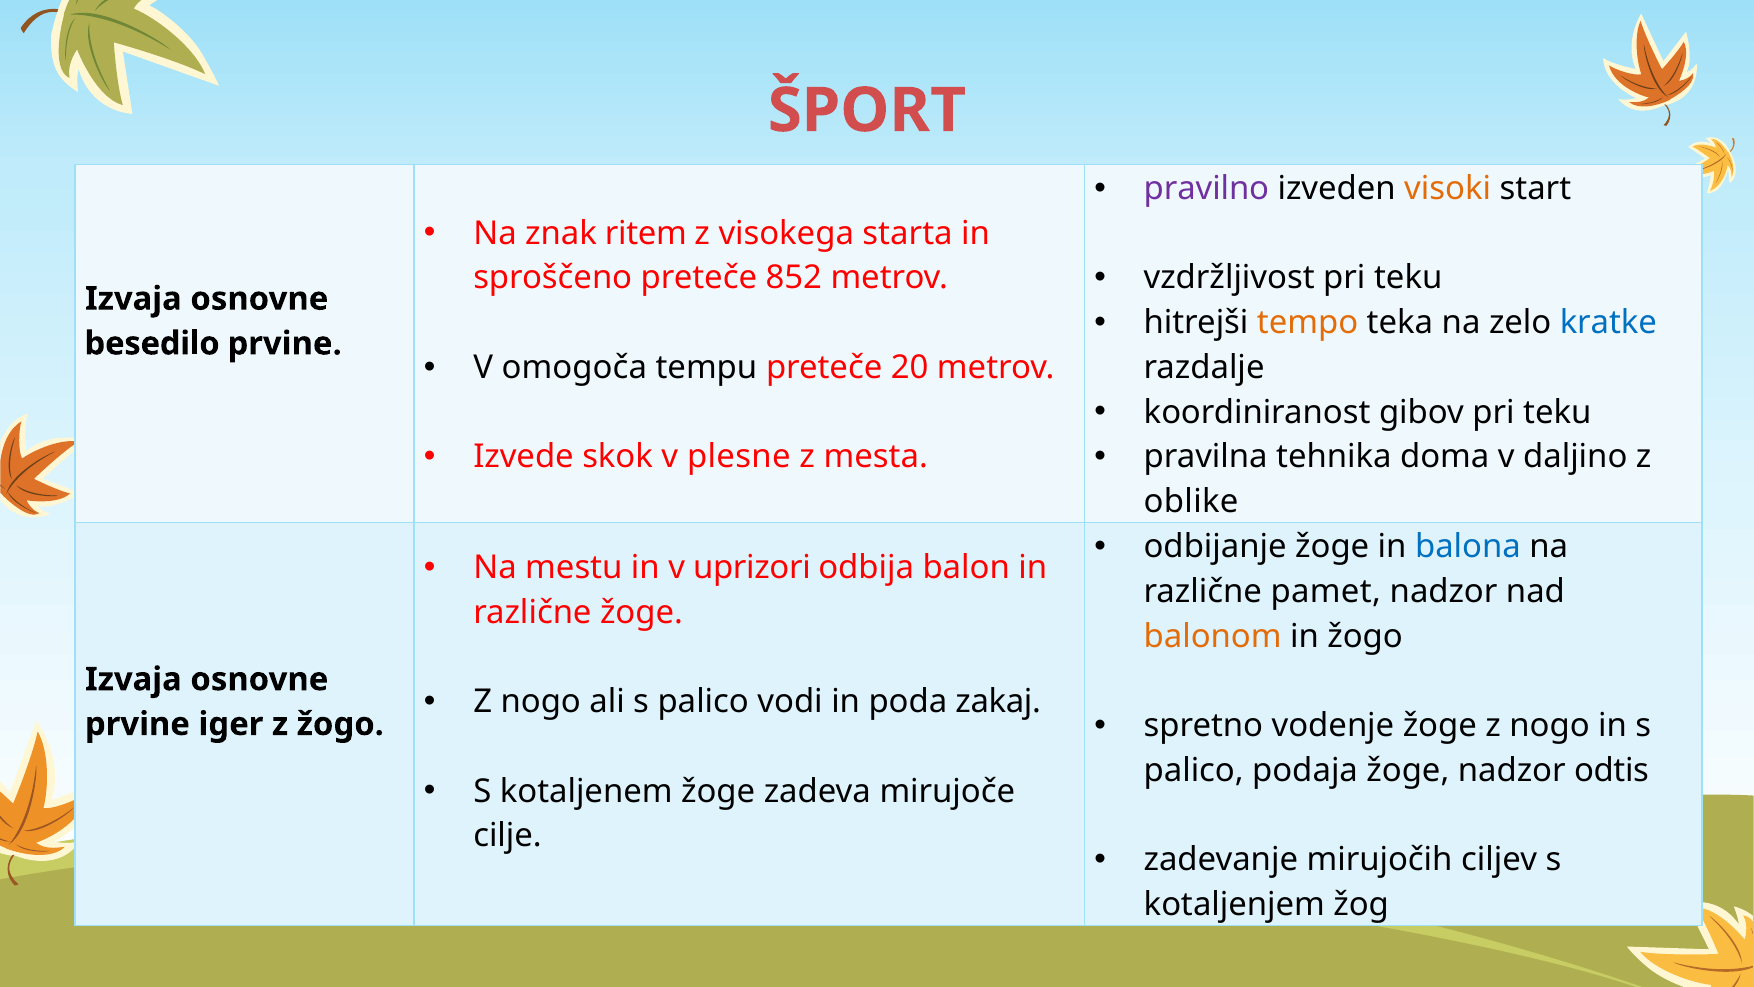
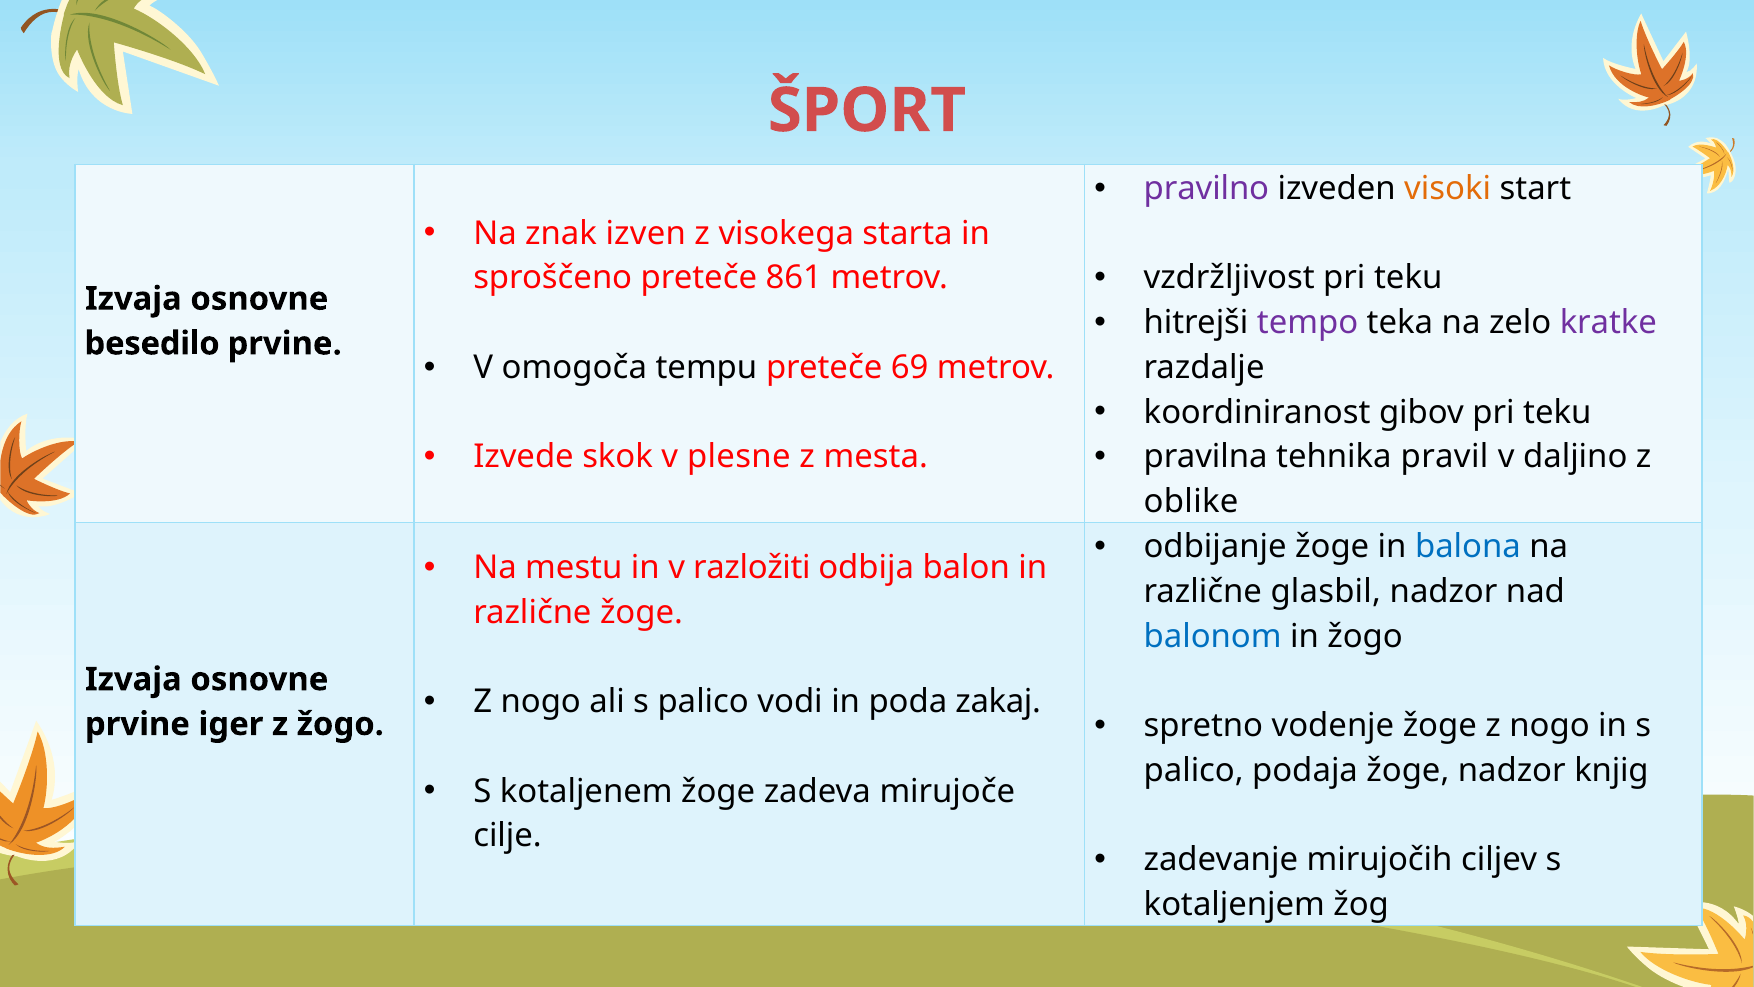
ritem: ritem -> izven (646, 233)
852: 852 -> 861 (794, 278)
tempo colour: orange -> purple (1308, 323)
kratke colour: blue -> purple (1608, 323)
20: 20 -> 69 (910, 367)
doma: doma -> pravil (1445, 457)
uprizori: uprizori -> razložiti (752, 567)
pamet: pamet -> glasbil (1326, 591)
balonom colour: orange -> blue (1213, 636)
odtis: odtis -> knjig (1611, 770)
